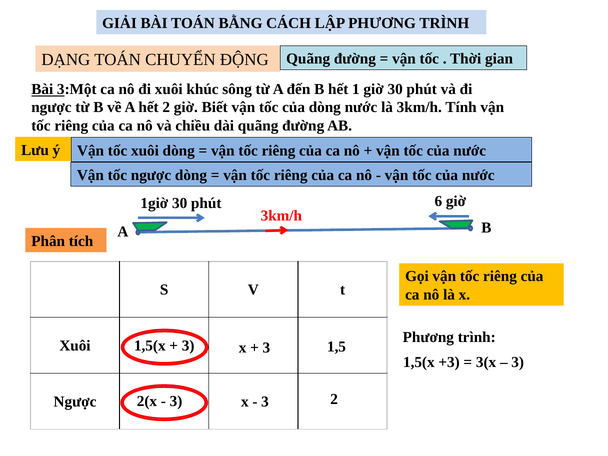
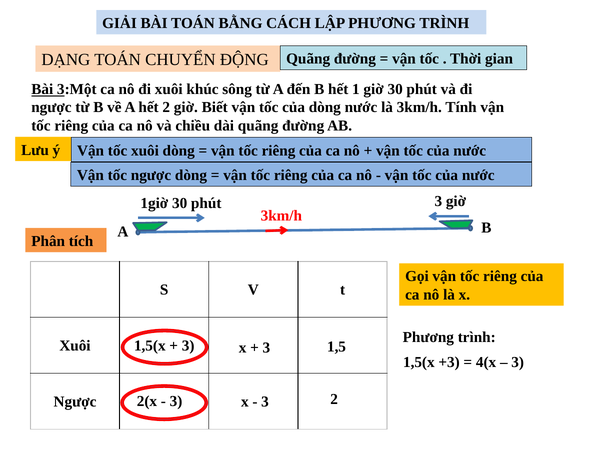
phút 6: 6 -> 3 (438, 201)
3(x: 3(x -> 4(x (486, 362)
